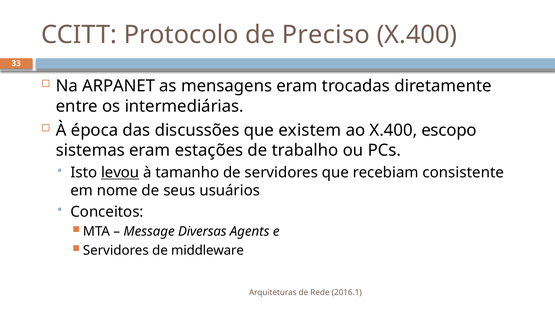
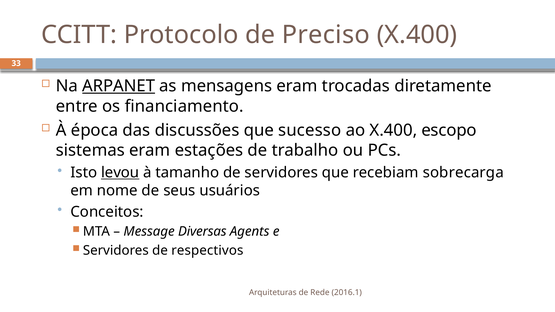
ARPANET underline: none -> present (119, 86)
intermediárias: intermediárias -> financiamento (184, 106)
existem: existem -> sucesso (310, 130)
consistente: consistente -> sobrecarga (463, 173)
middleware: middleware -> respectivos (207, 250)
